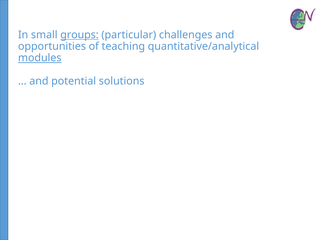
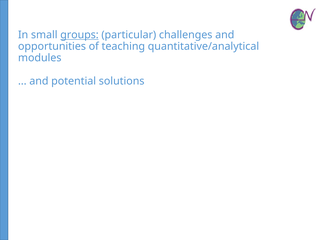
modules underline: present -> none (40, 58)
